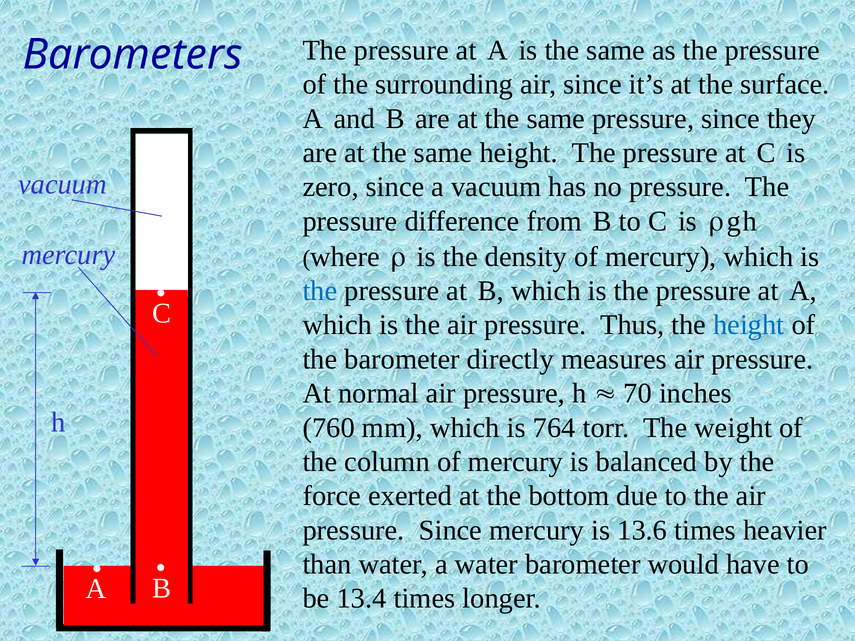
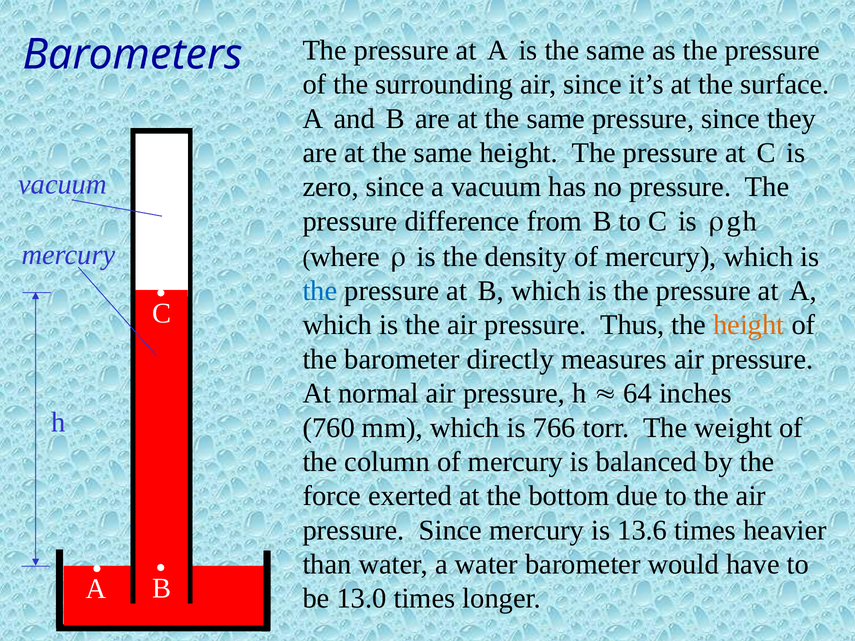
height colour: blue -> orange (749, 325)
70: 70 -> 64 (638, 394)
764: 764 -> 766 (554, 428)
13.4: 13.4 -> 13.0 (362, 599)
